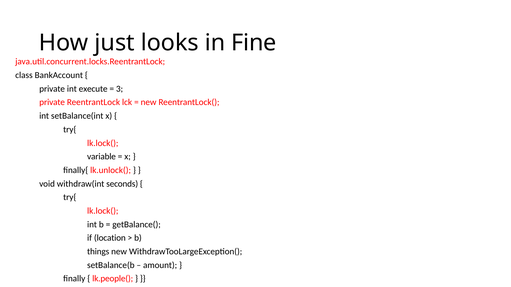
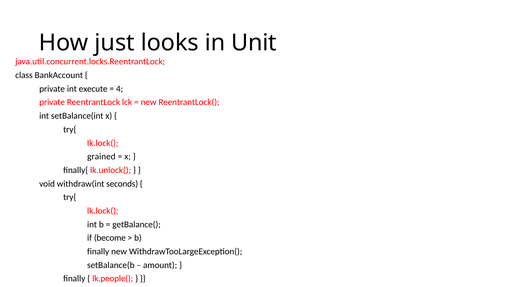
Fine: Fine -> Unit (254, 43)
3: 3 -> 4 (120, 89)
variable: variable -> grained (101, 157)
location: location -> become (110, 238)
things: things -> finally (98, 252)
